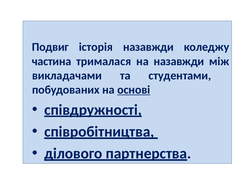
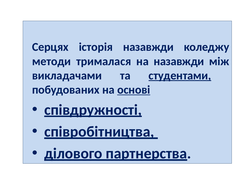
Подвиг: Подвиг -> Серцях (50, 47)
частина: частина -> методи (52, 61)
студентами underline: none -> present (180, 76)
